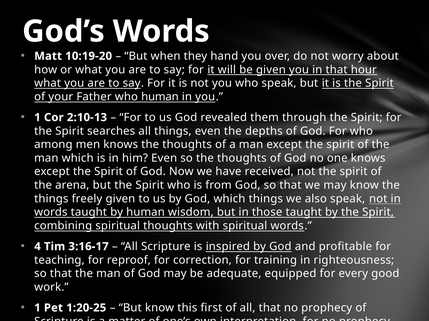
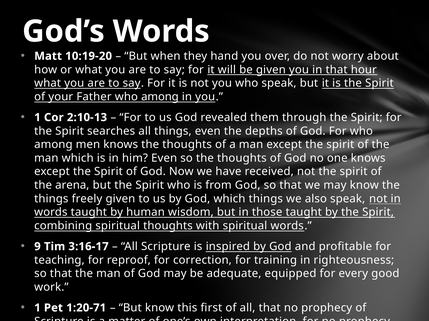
Father who human: human -> among (160, 97)
4: 4 -> 9 (37, 247)
1:20-25: 1:20-25 -> 1:20-71 (86, 308)
